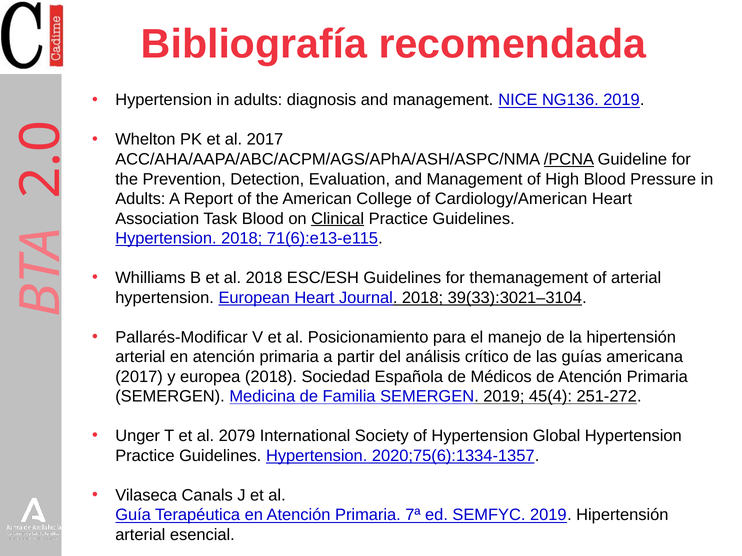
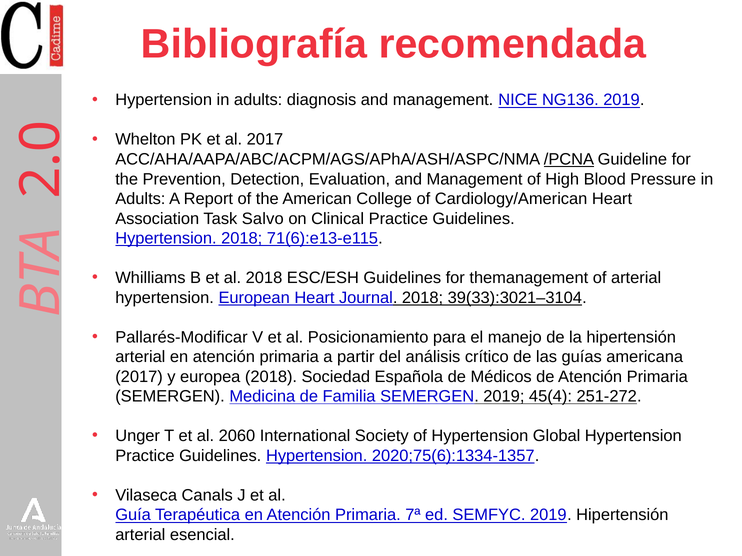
Task Blood: Blood -> Salvo (263, 219)
Clinical underline: present -> none (338, 219)
2079: 2079 -> 2060 (237, 436)
